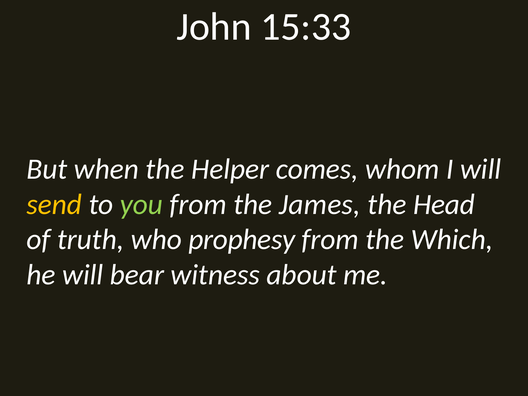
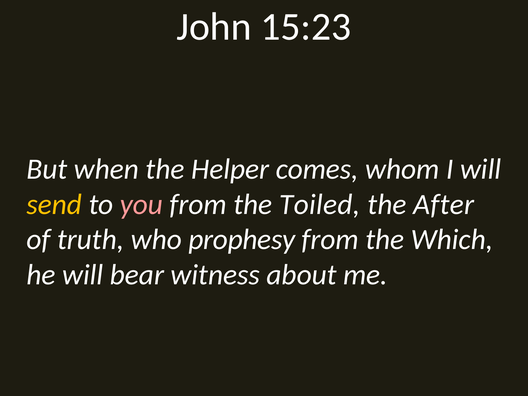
15:33: 15:33 -> 15:23 (306, 27)
you colour: light green -> pink (141, 204)
James: James -> Toiled (320, 204)
Head: Head -> After (444, 204)
